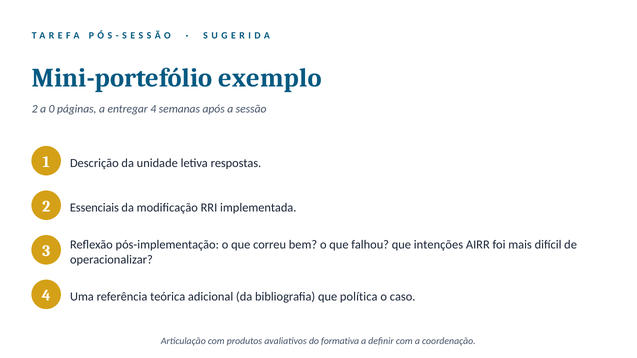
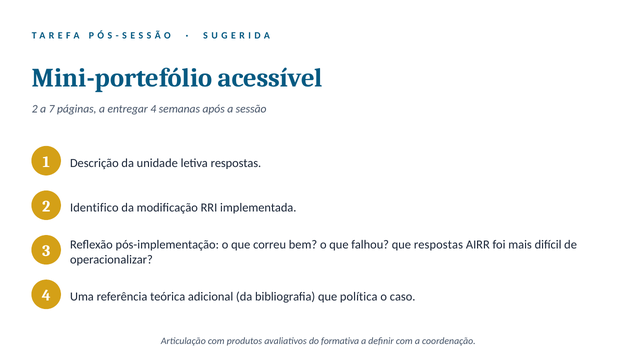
exemplo: exemplo -> acessível (270, 78)
0: 0 -> 7 (52, 109)
Essenciais: Essenciais -> Identifico (94, 208)
que intenções: intenções -> respostas (438, 245)
